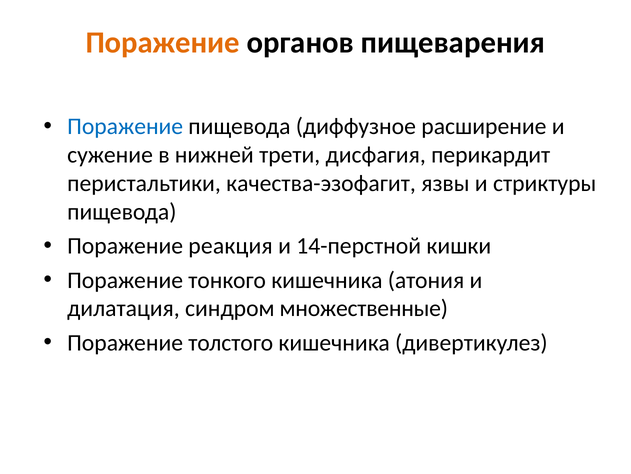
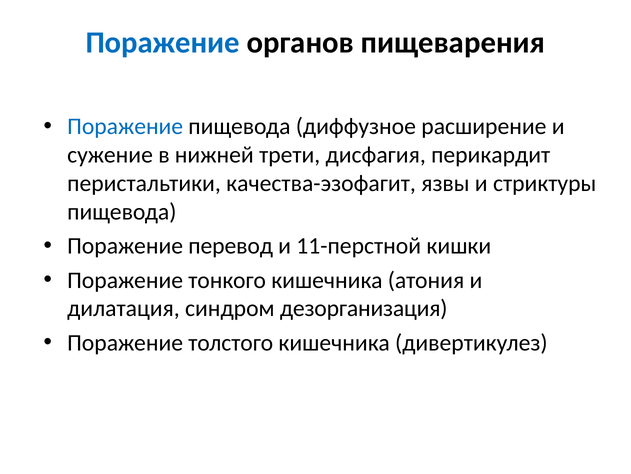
Поражение colour: orange -> blue (163, 43)
реакция: реакция -> перевод (231, 246)
14-перстной: 14-перстной -> 11-перстной (359, 246)
множественные: множественные -> дезорганизация (364, 308)
